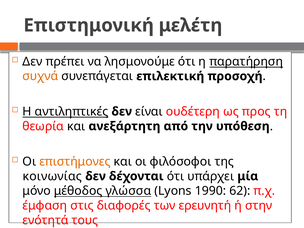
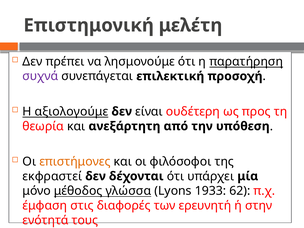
συχνά colour: orange -> purple (40, 76)
αντιληπτικές: αντιληπτικές -> αξιολογούμε (72, 112)
κοινωνίας: κοινωνίας -> εκφραστεί (52, 176)
1990: 1990 -> 1933 (210, 191)
